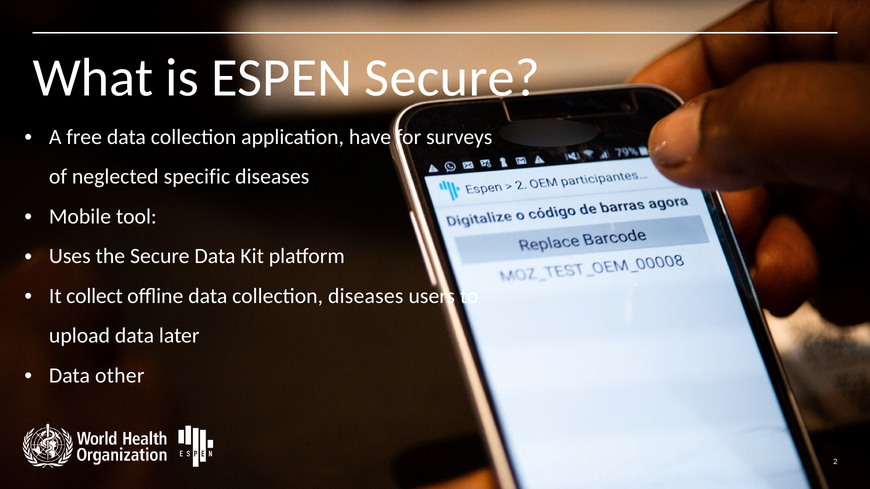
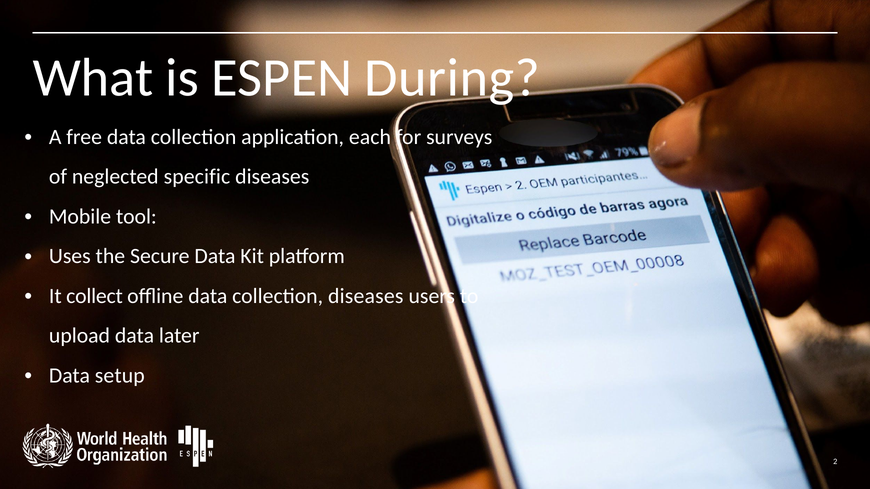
ESPEN Secure: Secure -> During (452, 78)
have: have -> each (370, 137)
other: other -> setup (120, 376)
